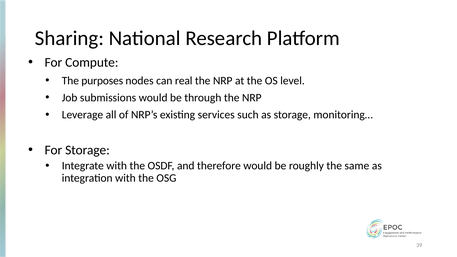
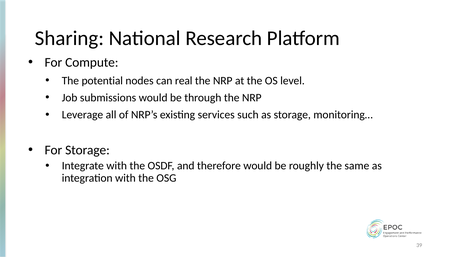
purposes: purposes -> potential (102, 81)
